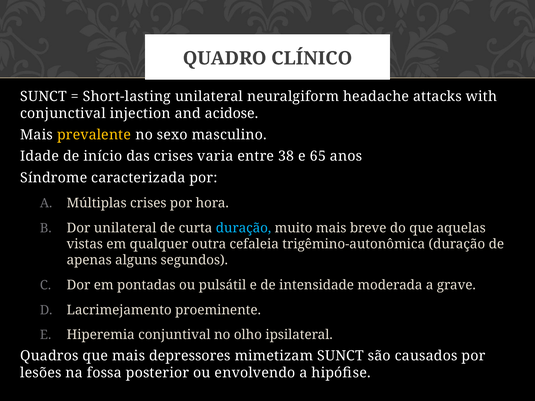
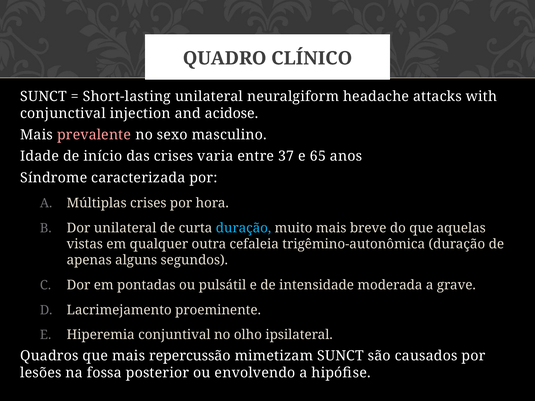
prevalente colour: yellow -> pink (94, 135)
38: 38 -> 37 (286, 156)
depressores: depressores -> repercussão (190, 356)
